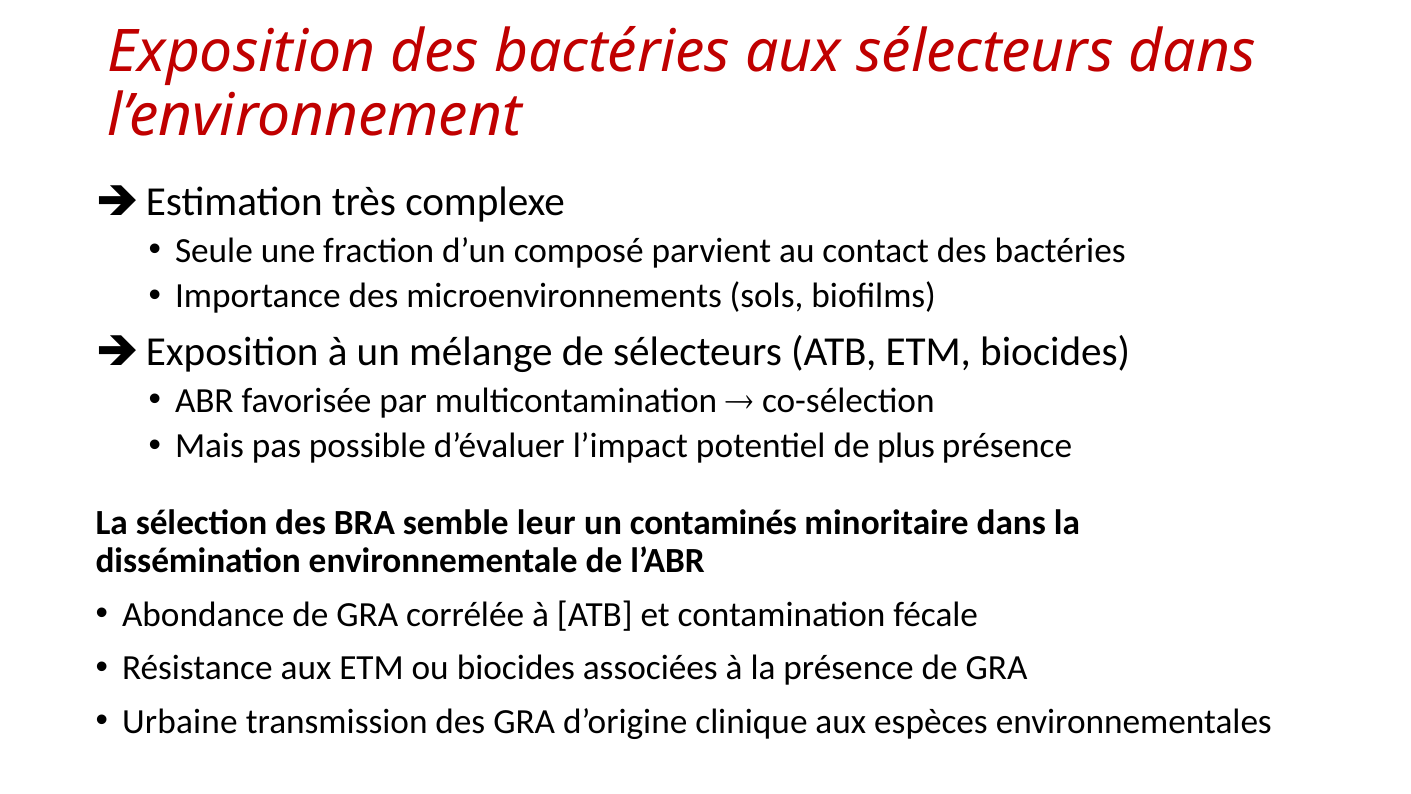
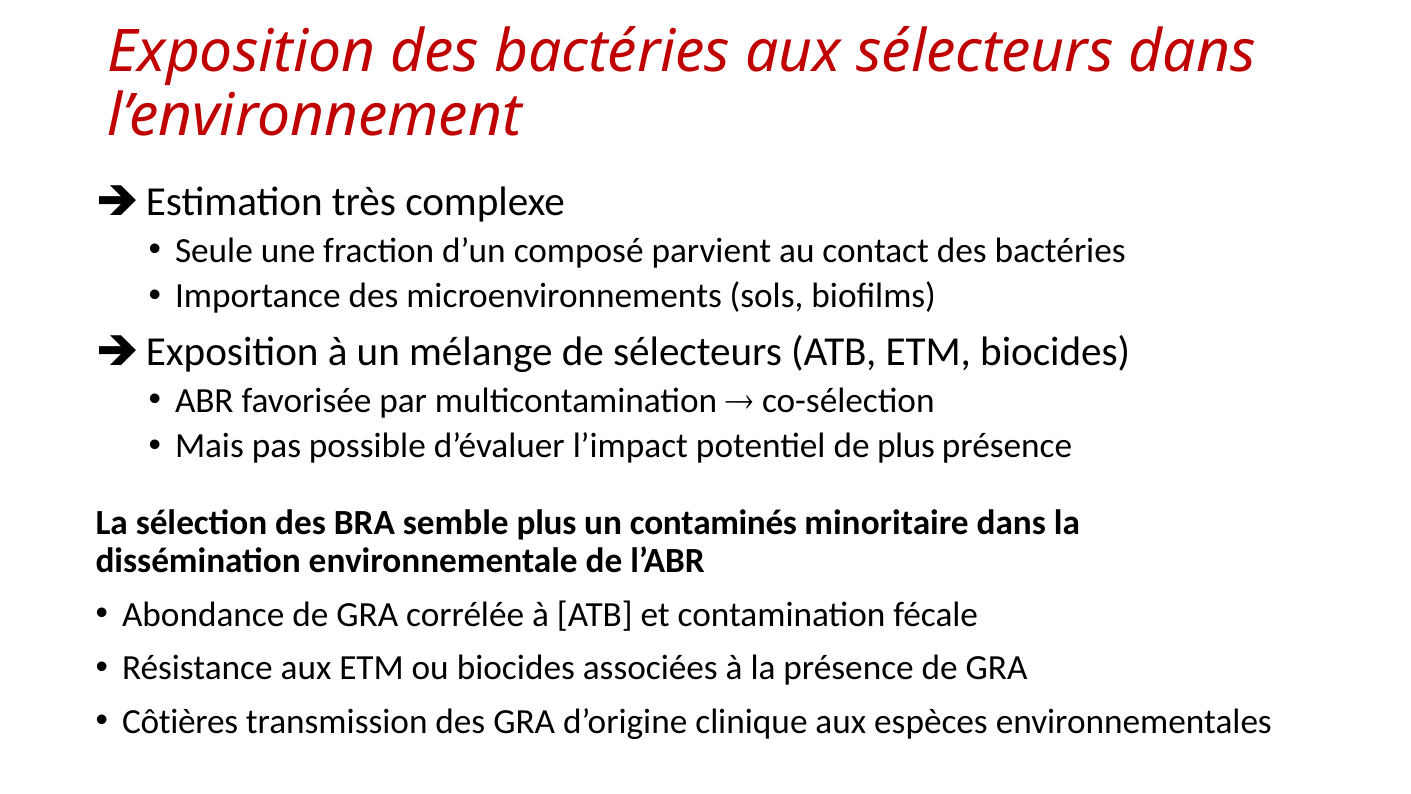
semble leur: leur -> plus (547, 522)
Urbaine: Urbaine -> Côtières (180, 721)
